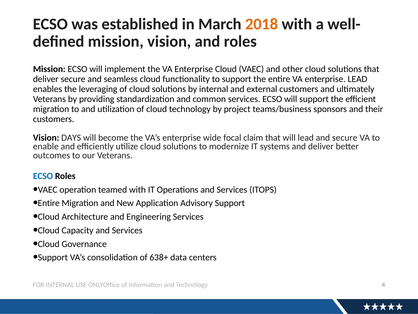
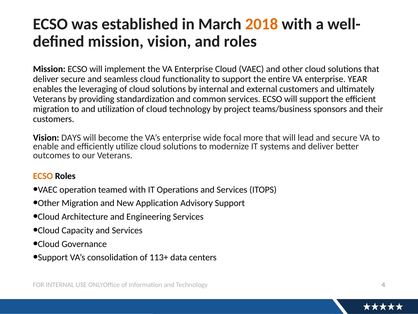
enterprise LEAD: LEAD -> YEAR (358, 79)
claim: claim -> more (253, 137)
ECSO colour: blue -> orange (43, 176)
Entire: Entire -> Other (49, 203)
638+: 638+ -> 113+ (159, 257)
